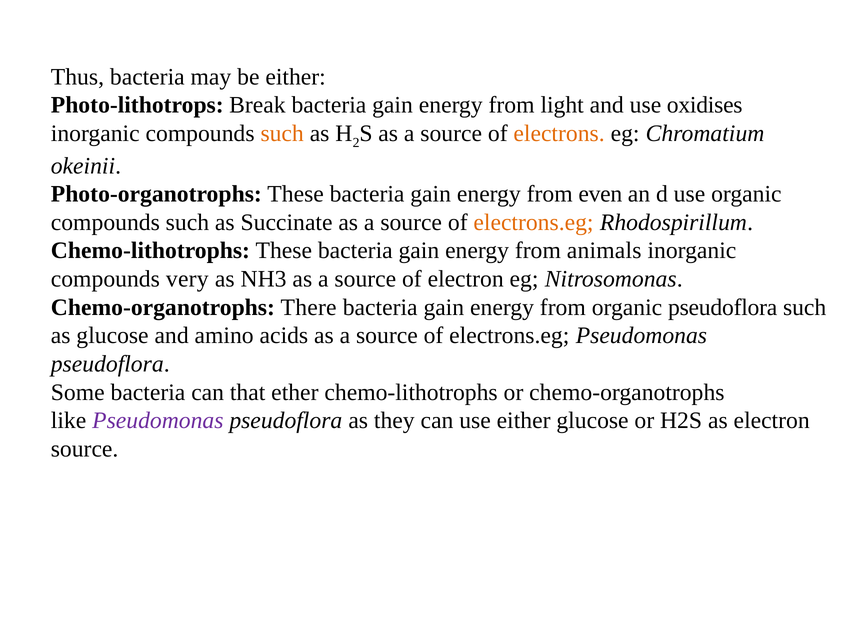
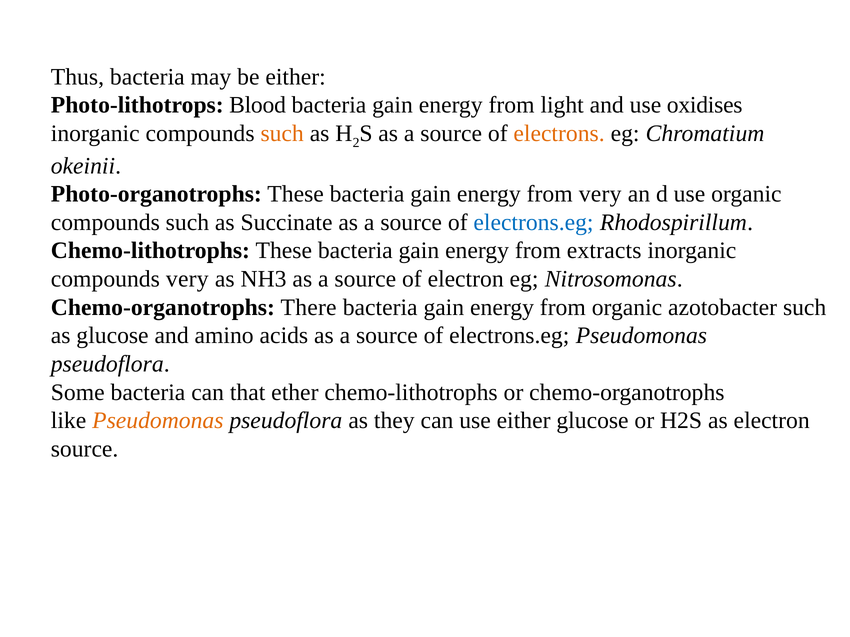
Break: Break -> Blood (258, 105)
from even: even -> very (600, 194)
electrons.eg colour: orange -> blue (534, 223)
animals: animals -> extracts (604, 251)
organic pseudoflora: pseudoflora -> azotobacter (723, 308)
Pseudomonas colour: purple -> orange (158, 421)
